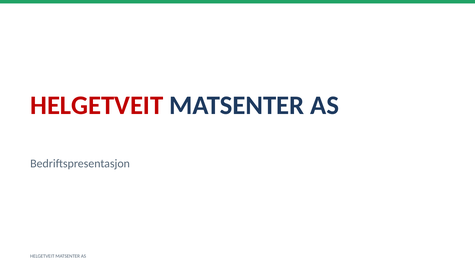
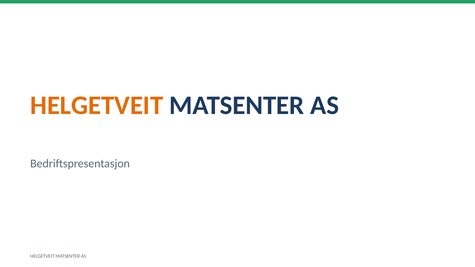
HELGETVEIT colour: red -> orange (97, 105)
